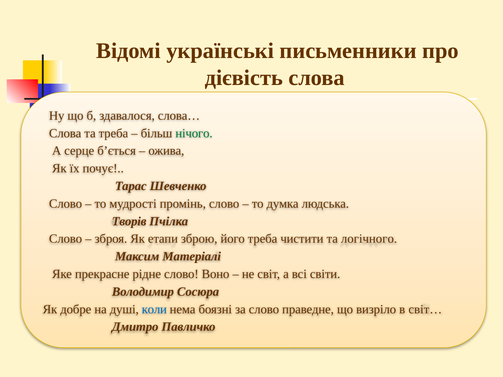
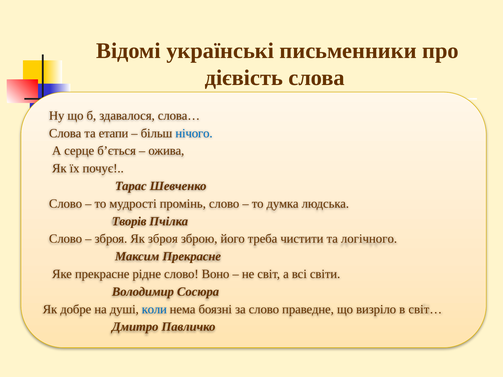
та треба: треба -> етапи (114, 133)
нічого colour: green -> blue (194, 133)
Як етапи: етапи -> зброя (163, 239)
Максим Матеріалі: Матеріалі -> Прекрасне (192, 257)
